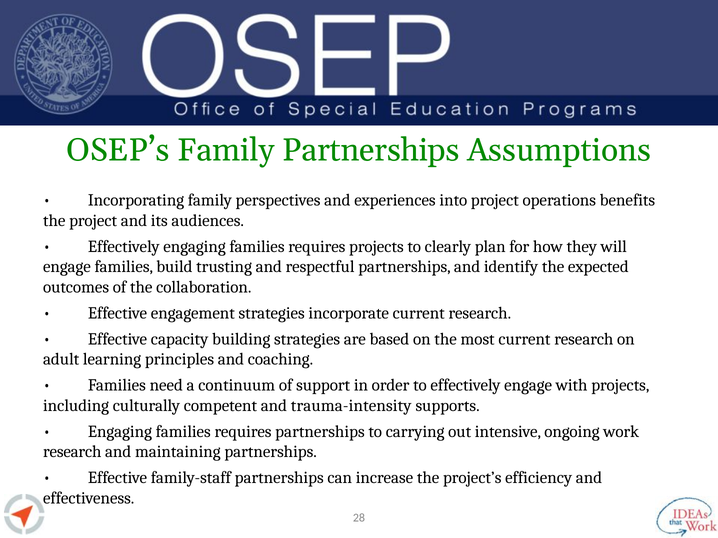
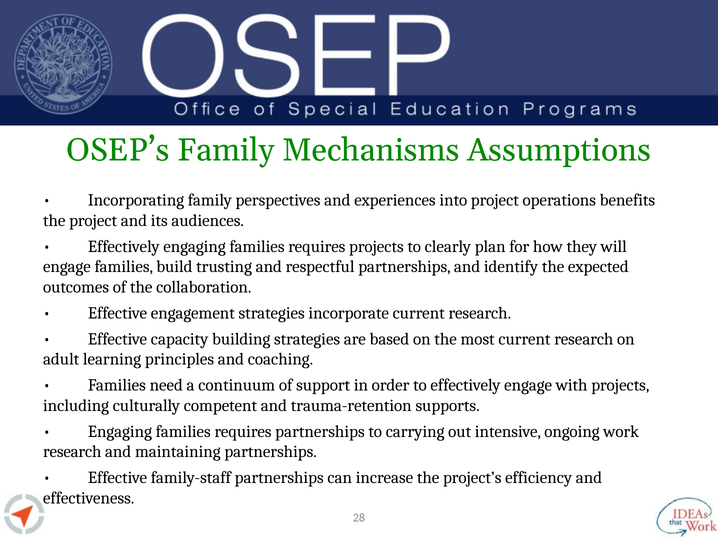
Family Partnerships: Partnerships -> Mechanisms (371, 151)
trauma-intensity: trauma-intensity -> trauma-retention (351, 406)
